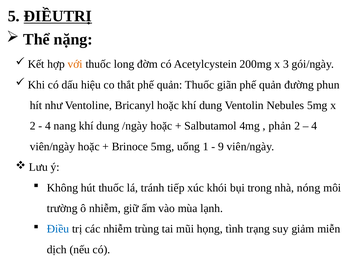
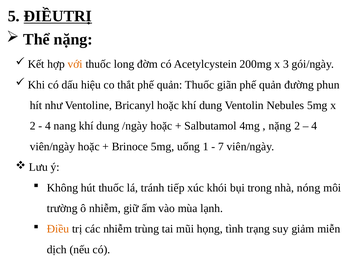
phản: phản -> nặng (280, 126)
9: 9 -> 7 (221, 147)
Điều colour: blue -> orange (58, 229)
